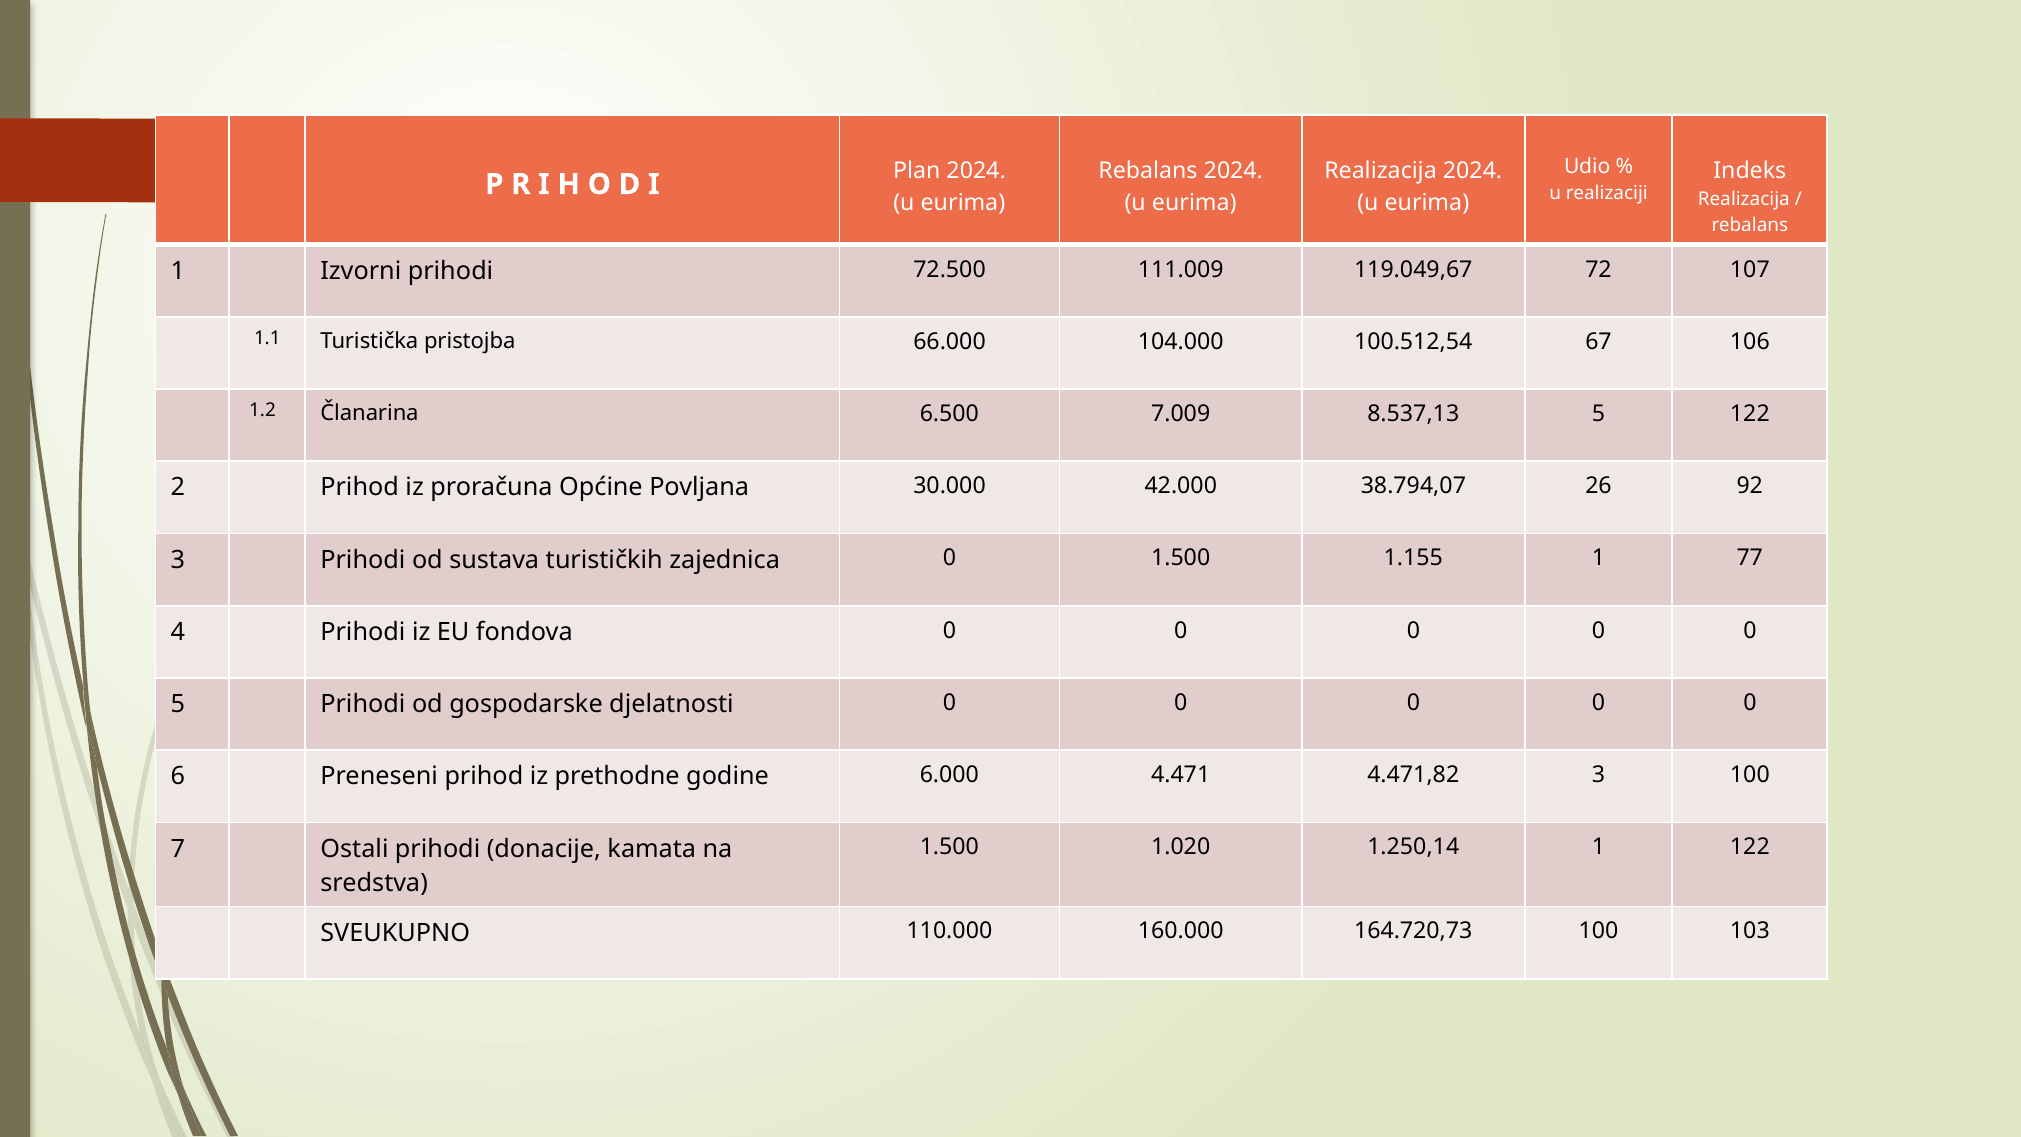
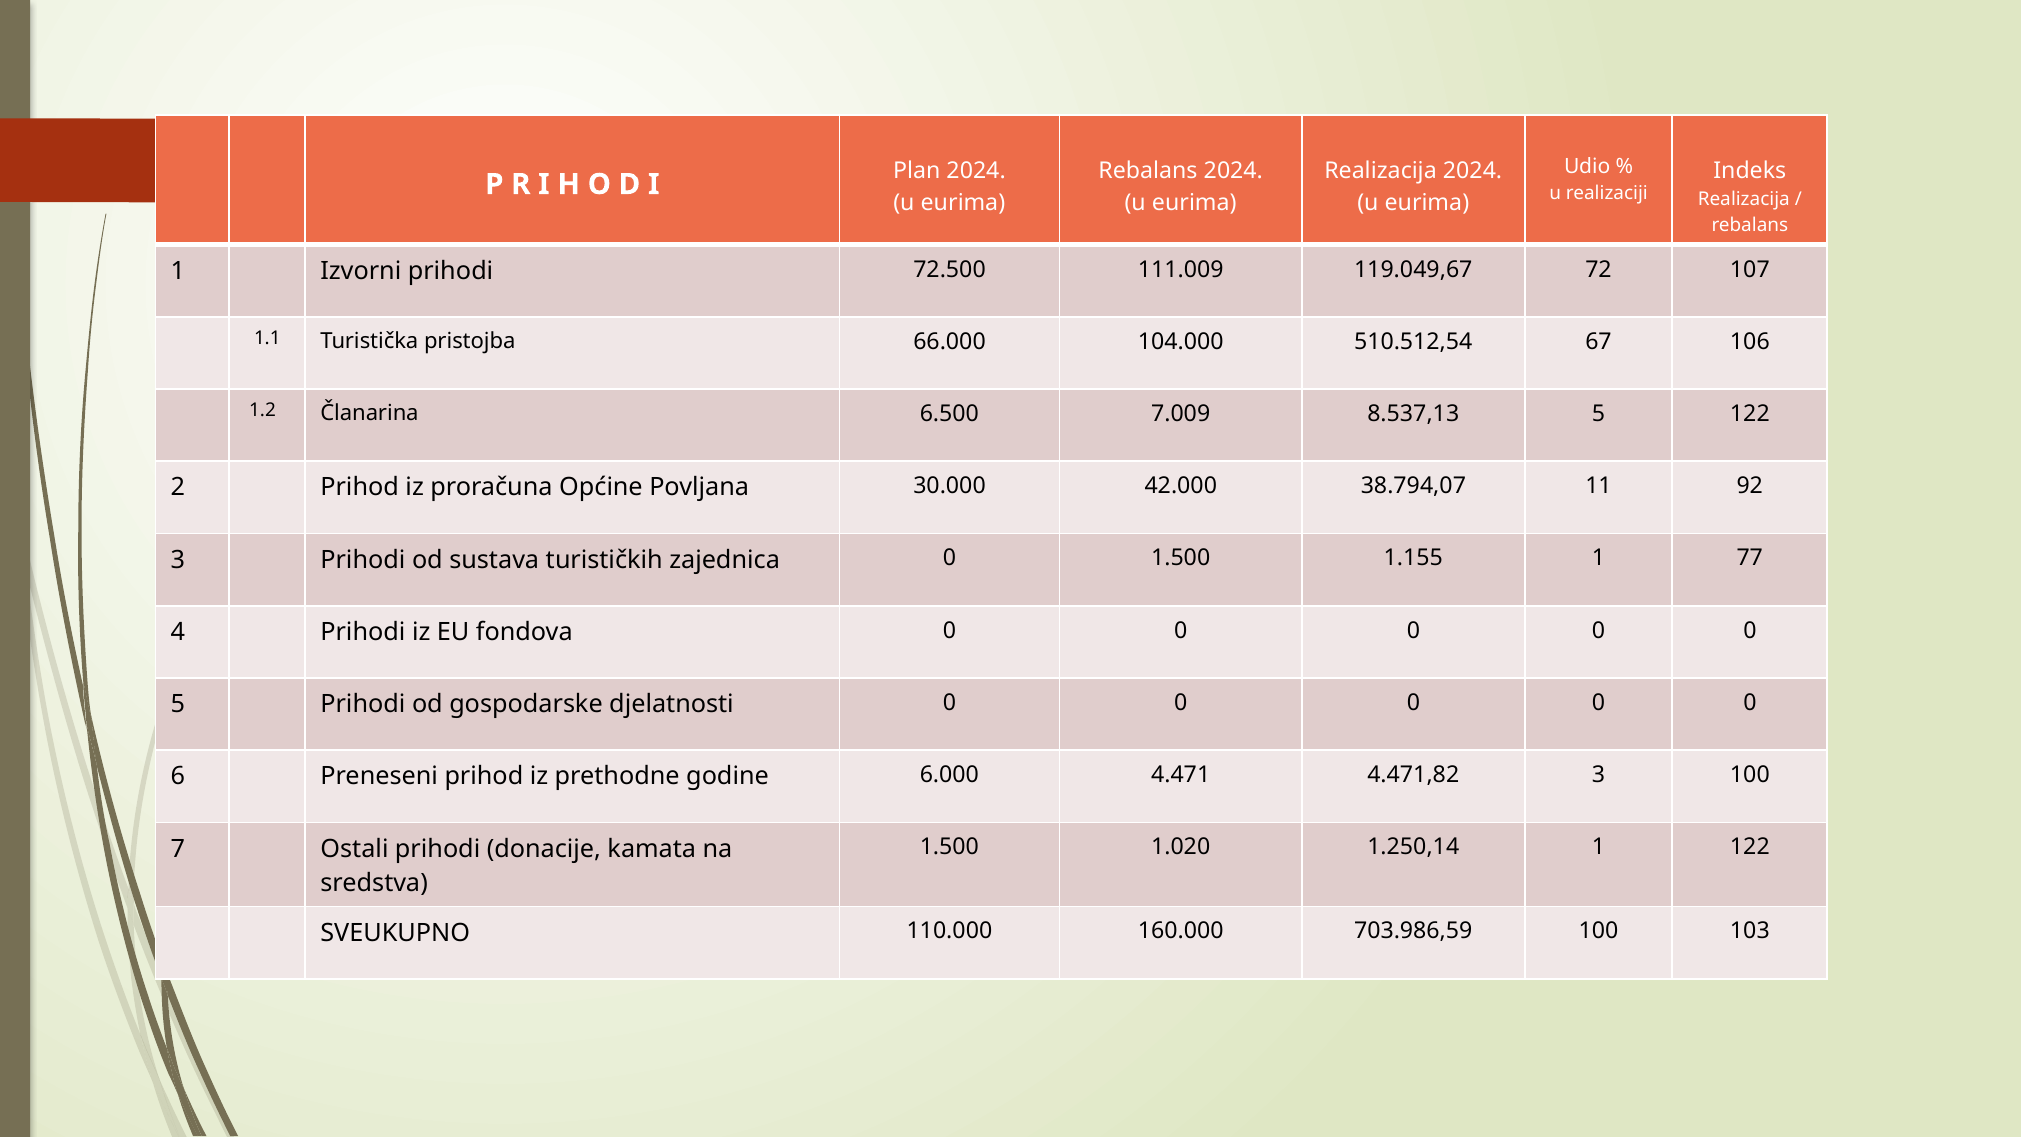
100.512,54: 100.512,54 -> 510.512,54 (1413, 342)
26: 26 -> 11 (1598, 486)
164.720,73: 164.720,73 -> 703.986,59 (1413, 931)
